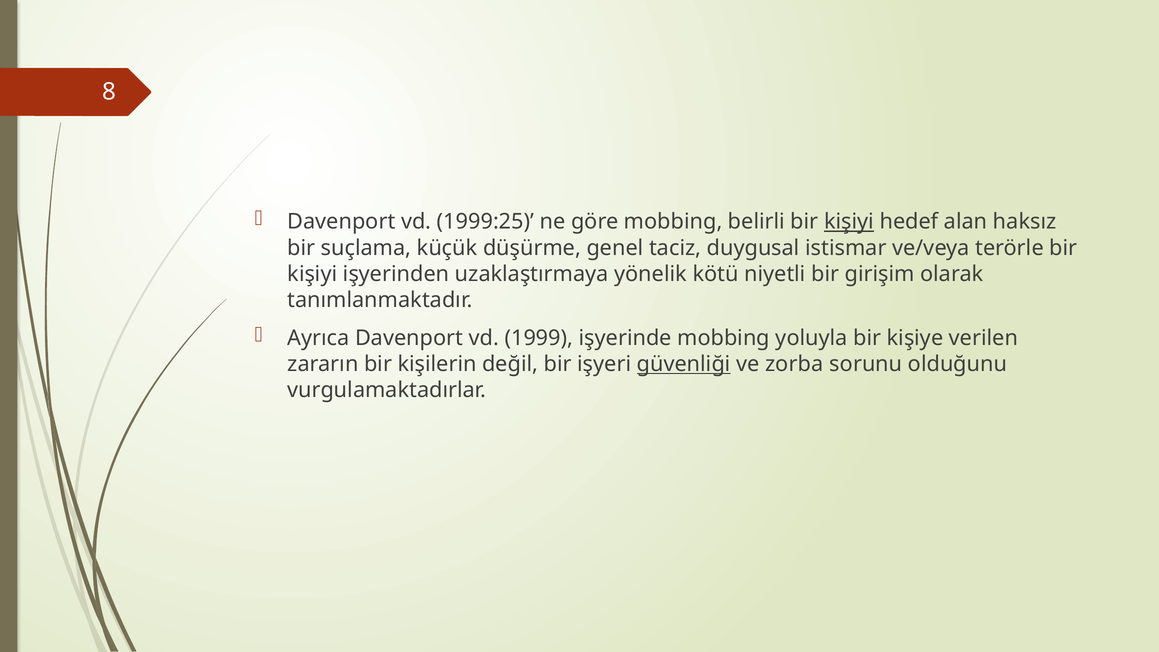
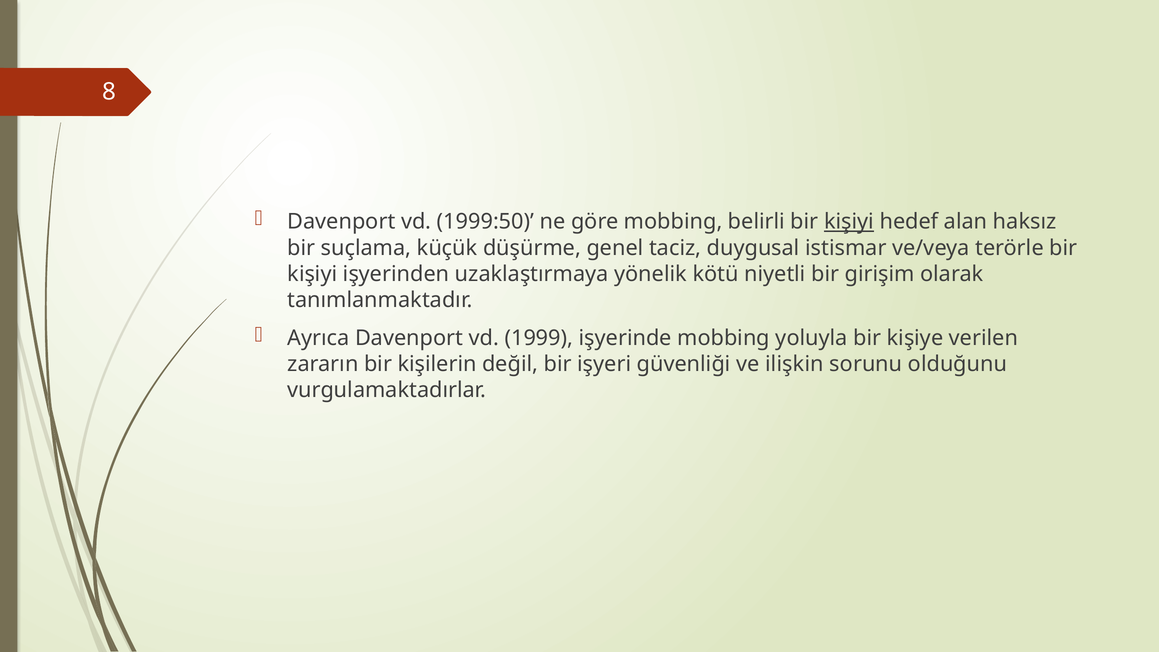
1999:25: 1999:25 -> 1999:50 (485, 222)
güvenliği underline: present -> none (684, 364)
zorba: zorba -> ilişkin (794, 364)
